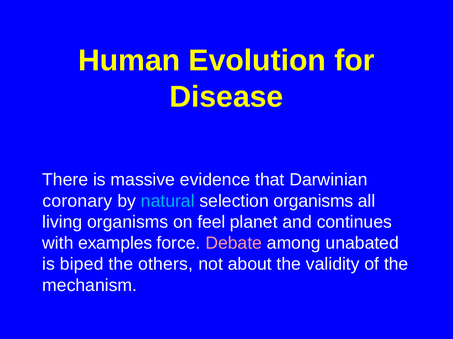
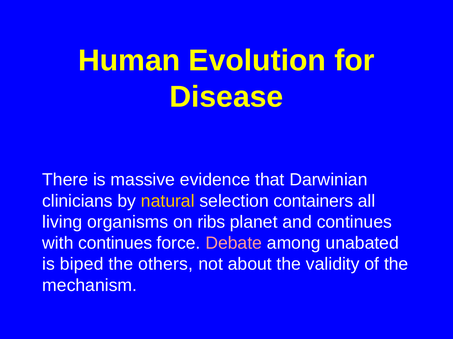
coronary: coronary -> clinicians (78, 201)
natural colour: light blue -> yellow (168, 201)
selection organisms: organisms -> containers (313, 201)
feel: feel -> ribs (211, 222)
with examples: examples -> continues (115, 244)
